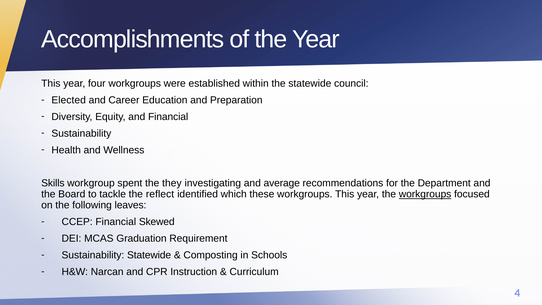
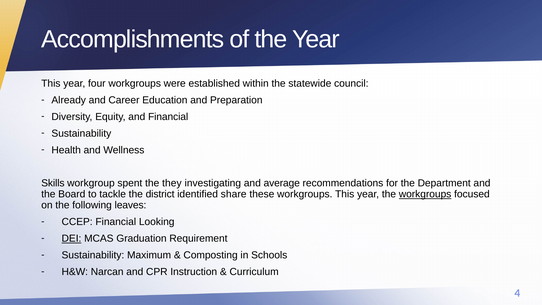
Elected: Elected -> Already (69, 100)
reflect: reflect -> district (160, 194)
which: which -> share (234, 194)
Skewed: Skewed -> Looking (157, 222)
DEI underline: none -> present (72, 238)
Sustainability Statewide: Statewide -> Maximum (149, 255)
